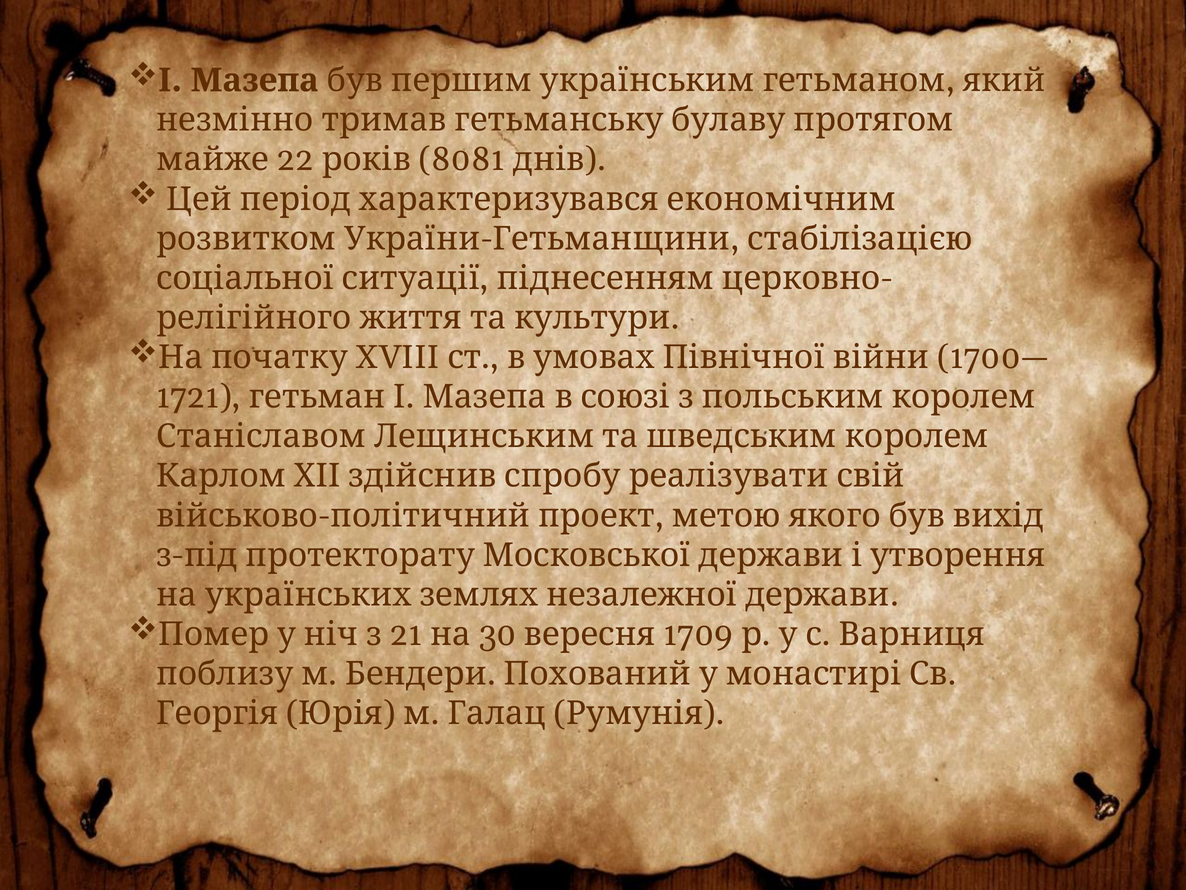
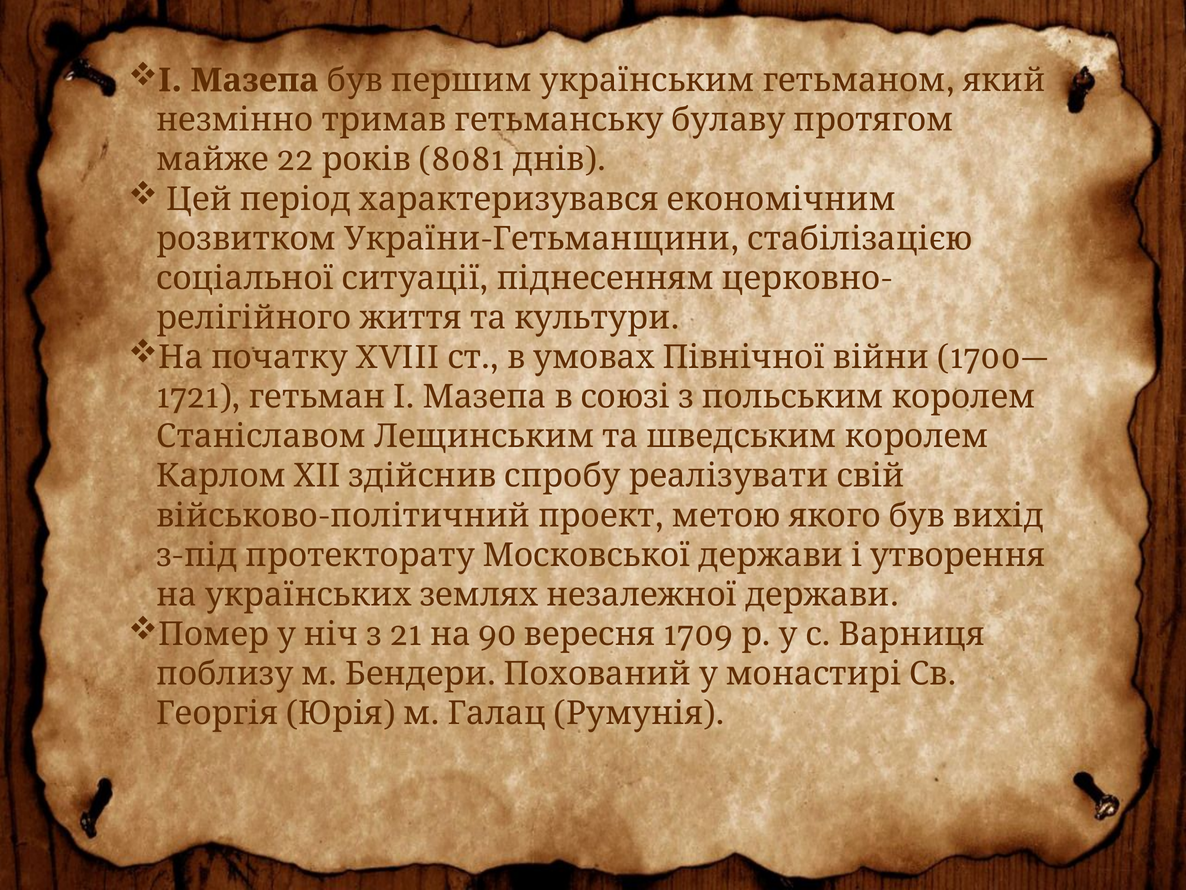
30: 30 -> 90 (498, 634)
